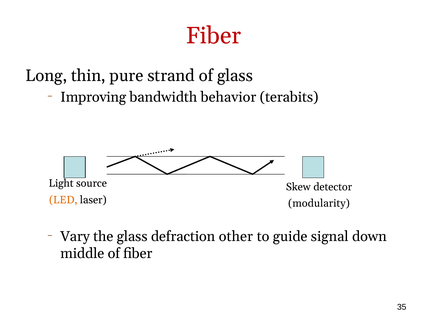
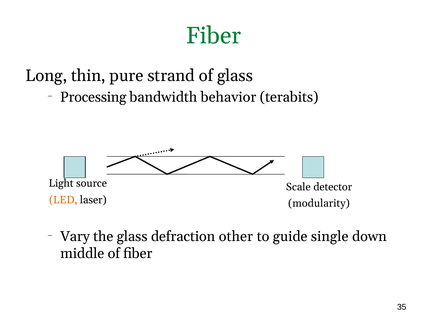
Fiber colour: red -> green (214, 36)
Improving: Improving -> Processing (93, 97)
Skew: Skew -> Scale (298, 187)
signal: signal -> single (330, 237)
